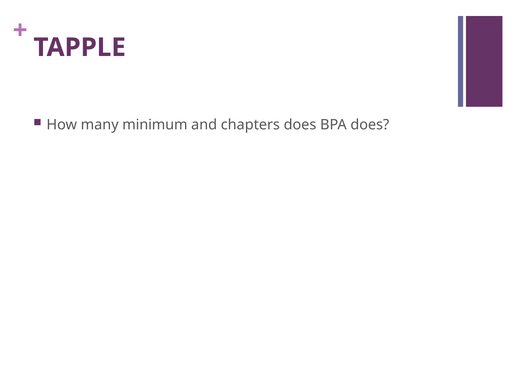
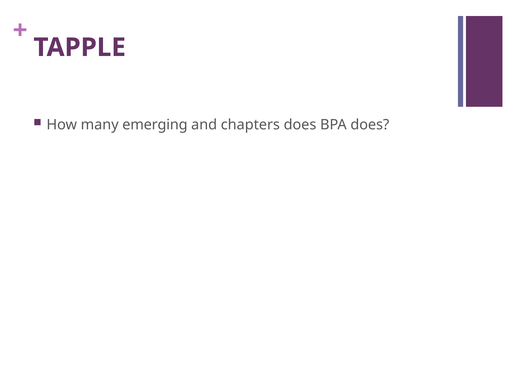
minimum: minimum -> emerging (155, 125)
